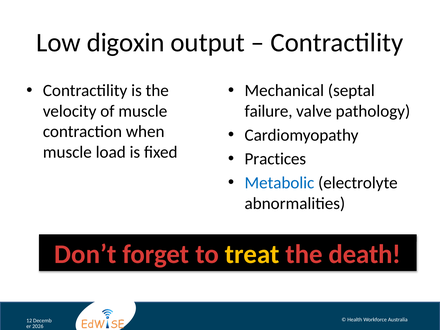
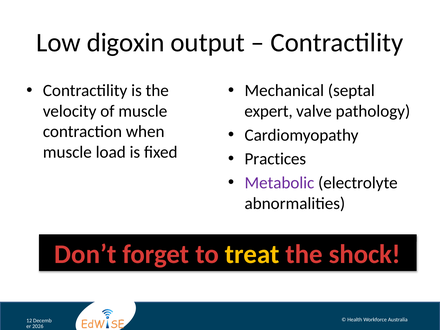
failure: failure -> expert (269, 111)
Metabolic colour: blue -> purple (279, 183)
death: death -> shock (365, 254)
